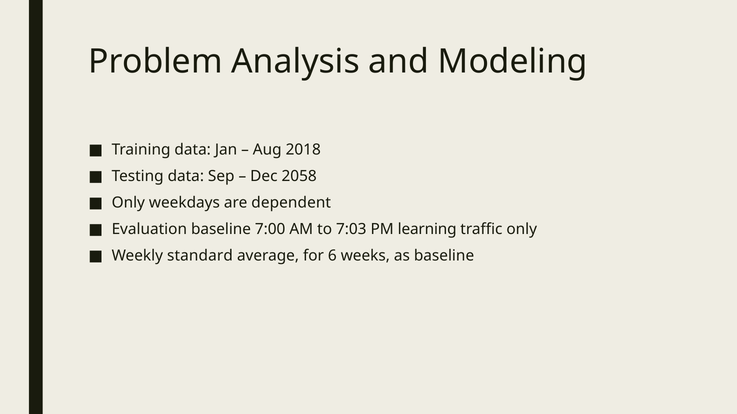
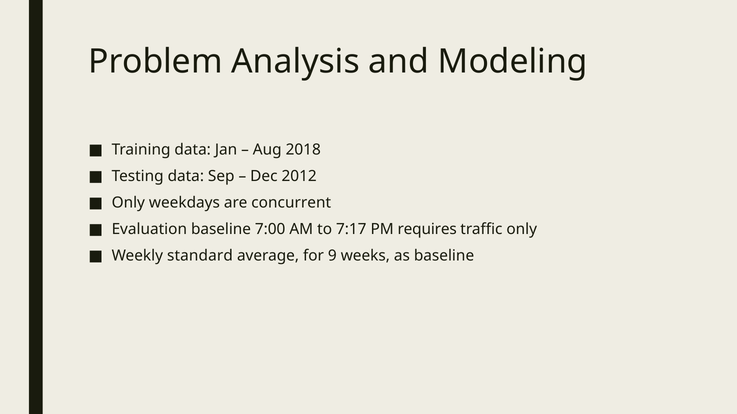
2058: 2058 -> 2012 (299, 176)
dependent: dependent -> concurrent (291, 203)
7:03: 7:03 -> 7:17 (351, 229)
learning: learning -> requires (427, 229)
6: 6 -> 9 (332, 256)
